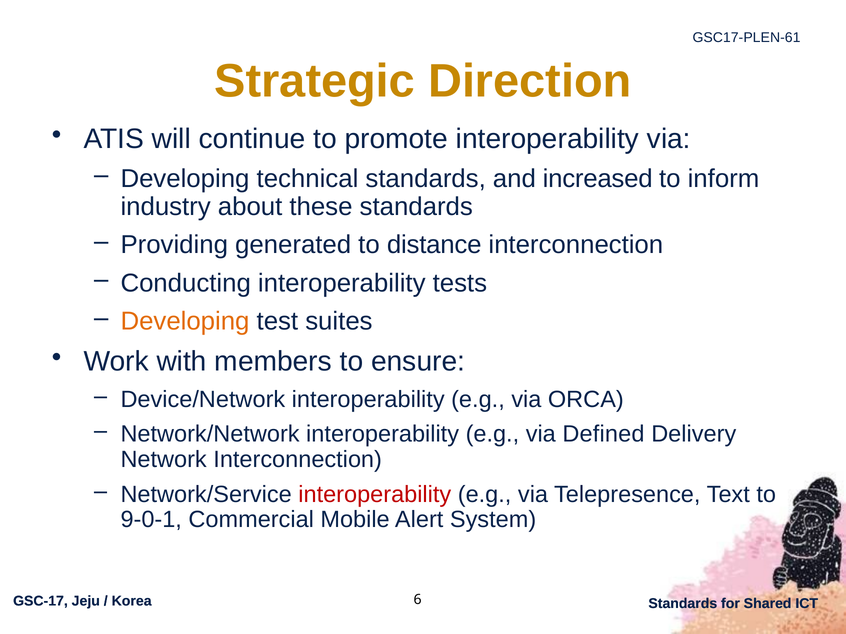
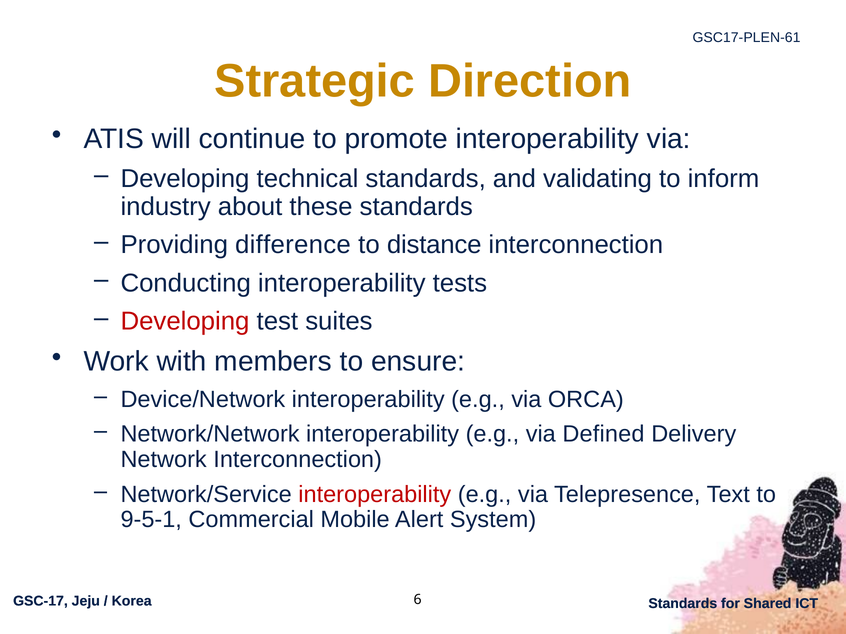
increased: increased -> validating (598, 179)
generated: generated -> difference (293, 245)
Developing colour: orange -> red (185, 322)
9-0-1: 9-0-1 -> 9-5-1 (151, 520)
